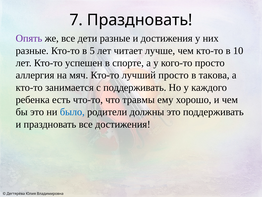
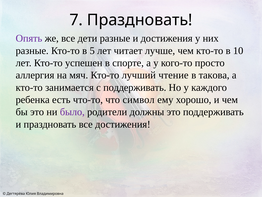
лучший просто: просто -> чтение (173, 75)
травмы: травмы -> символ (139, 99)
было colour: blue -> purple (72, 112)
